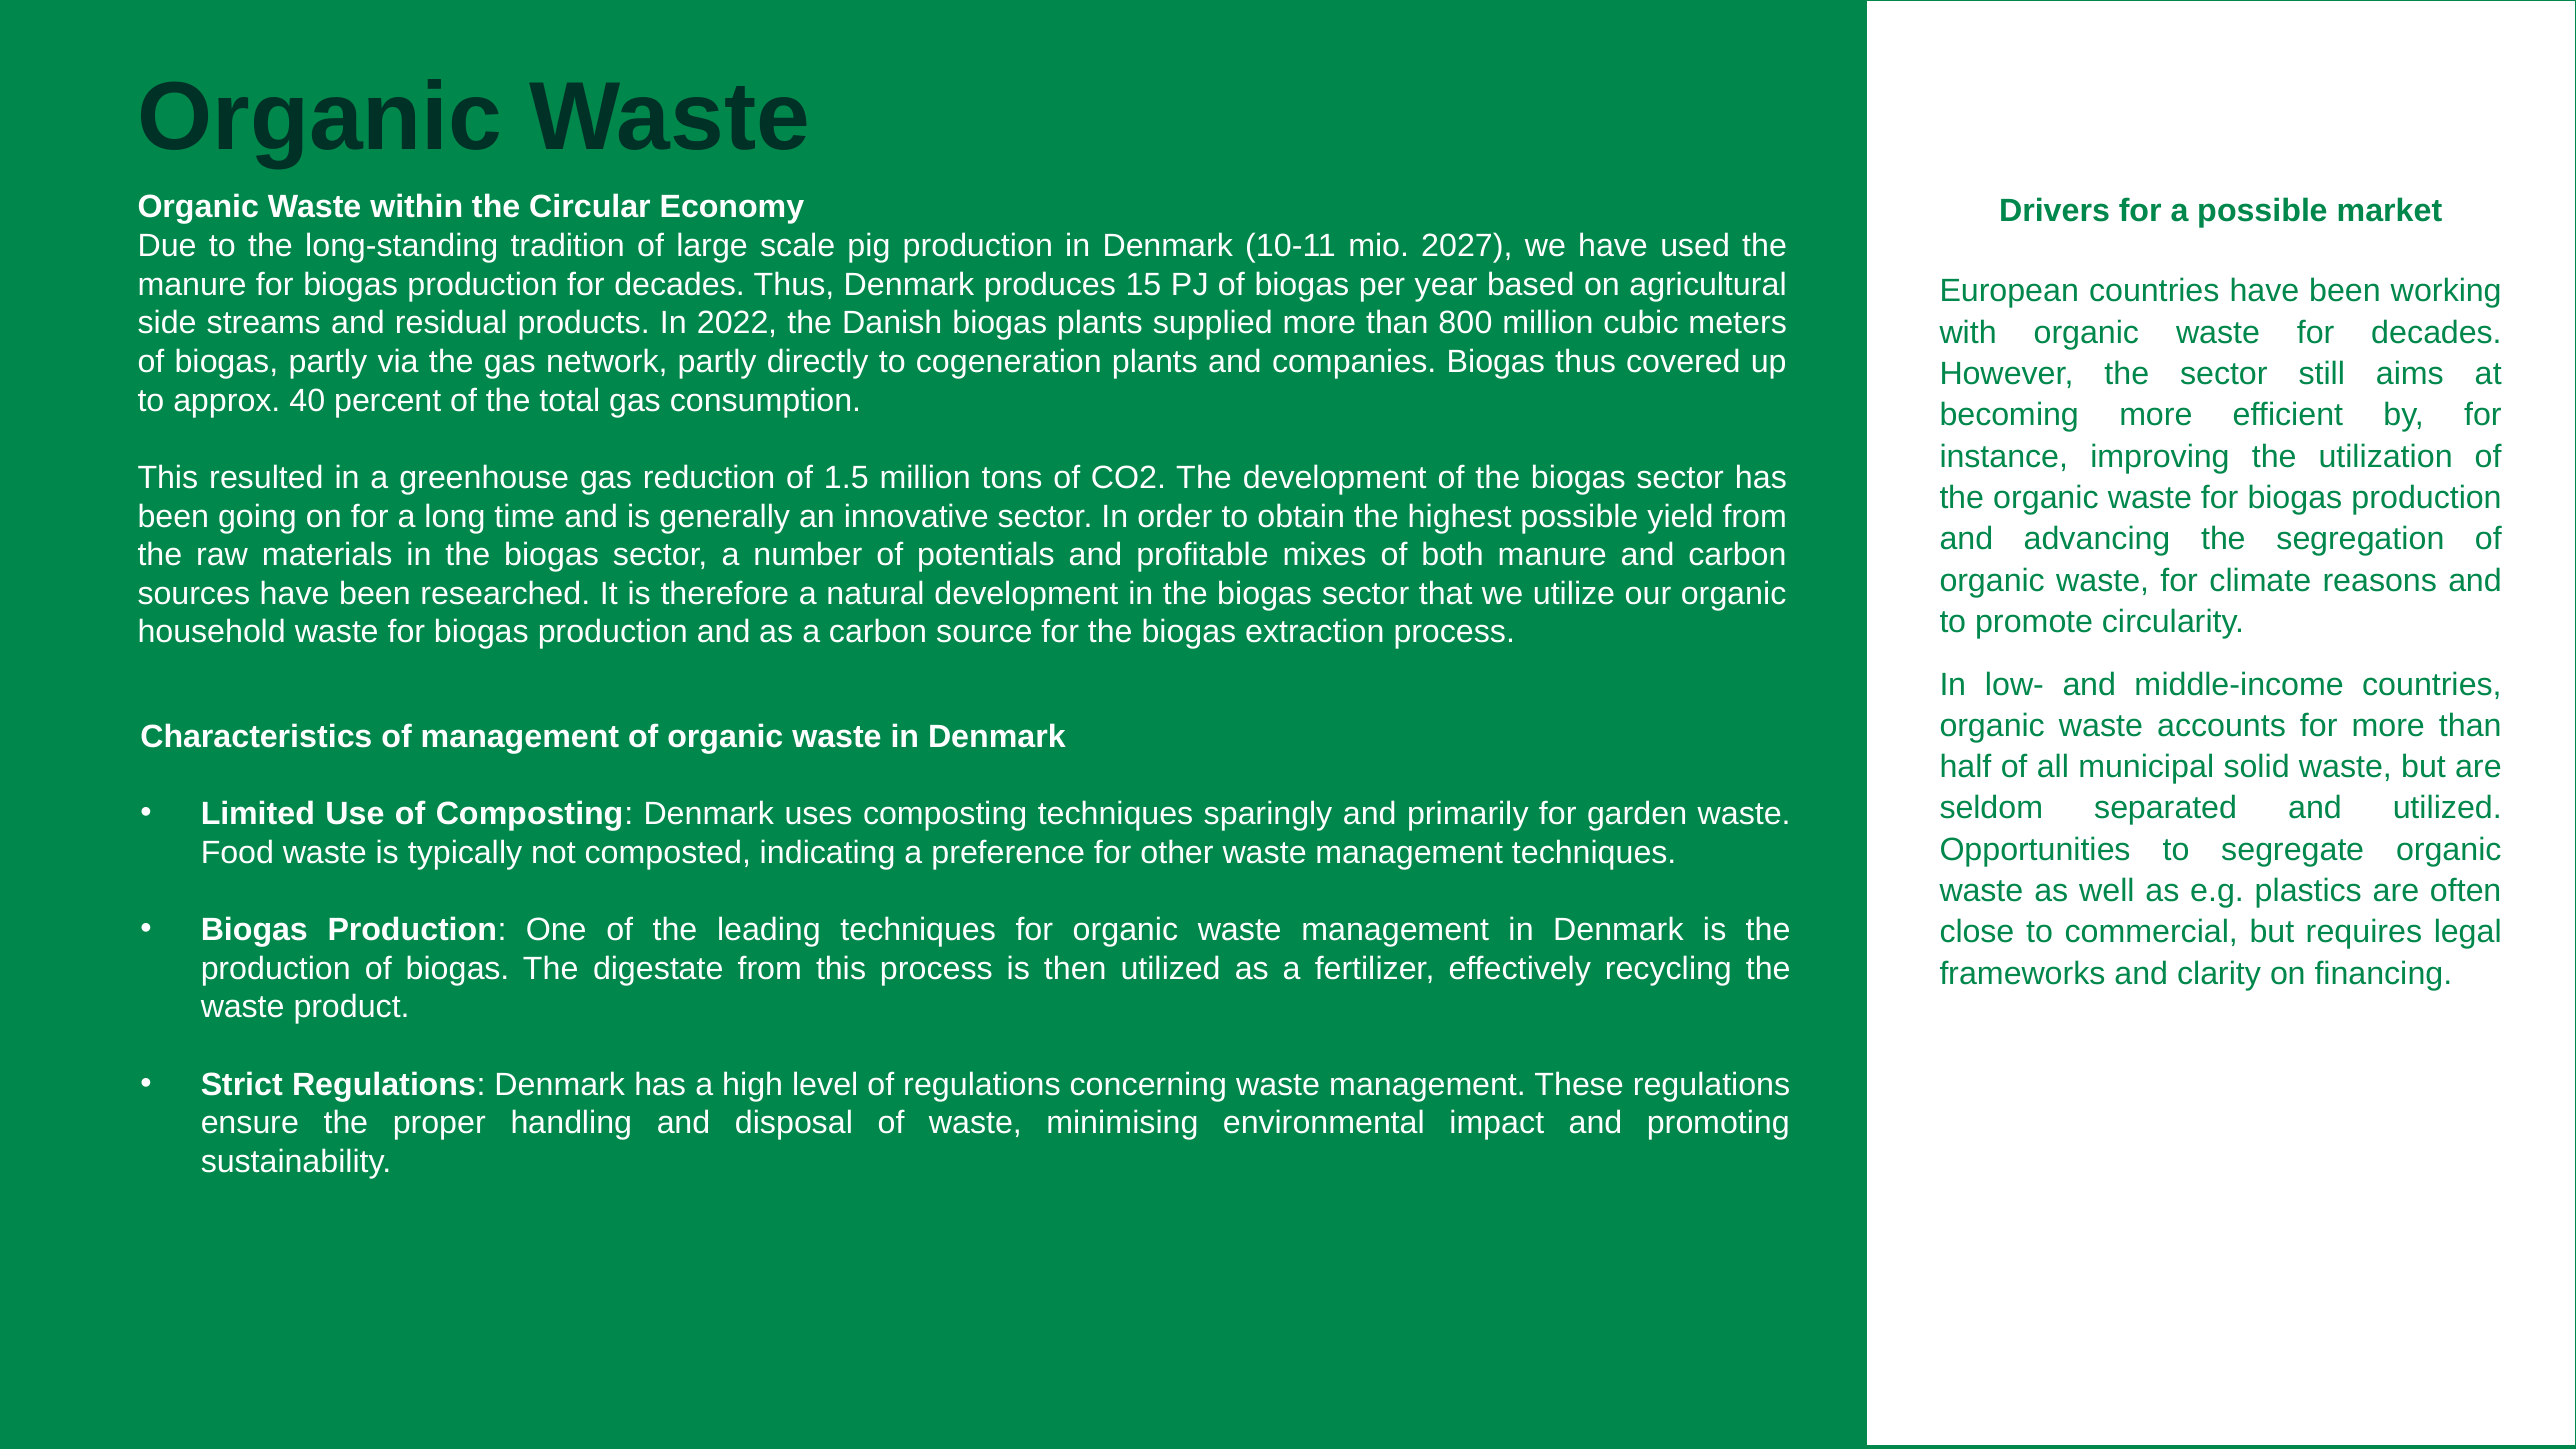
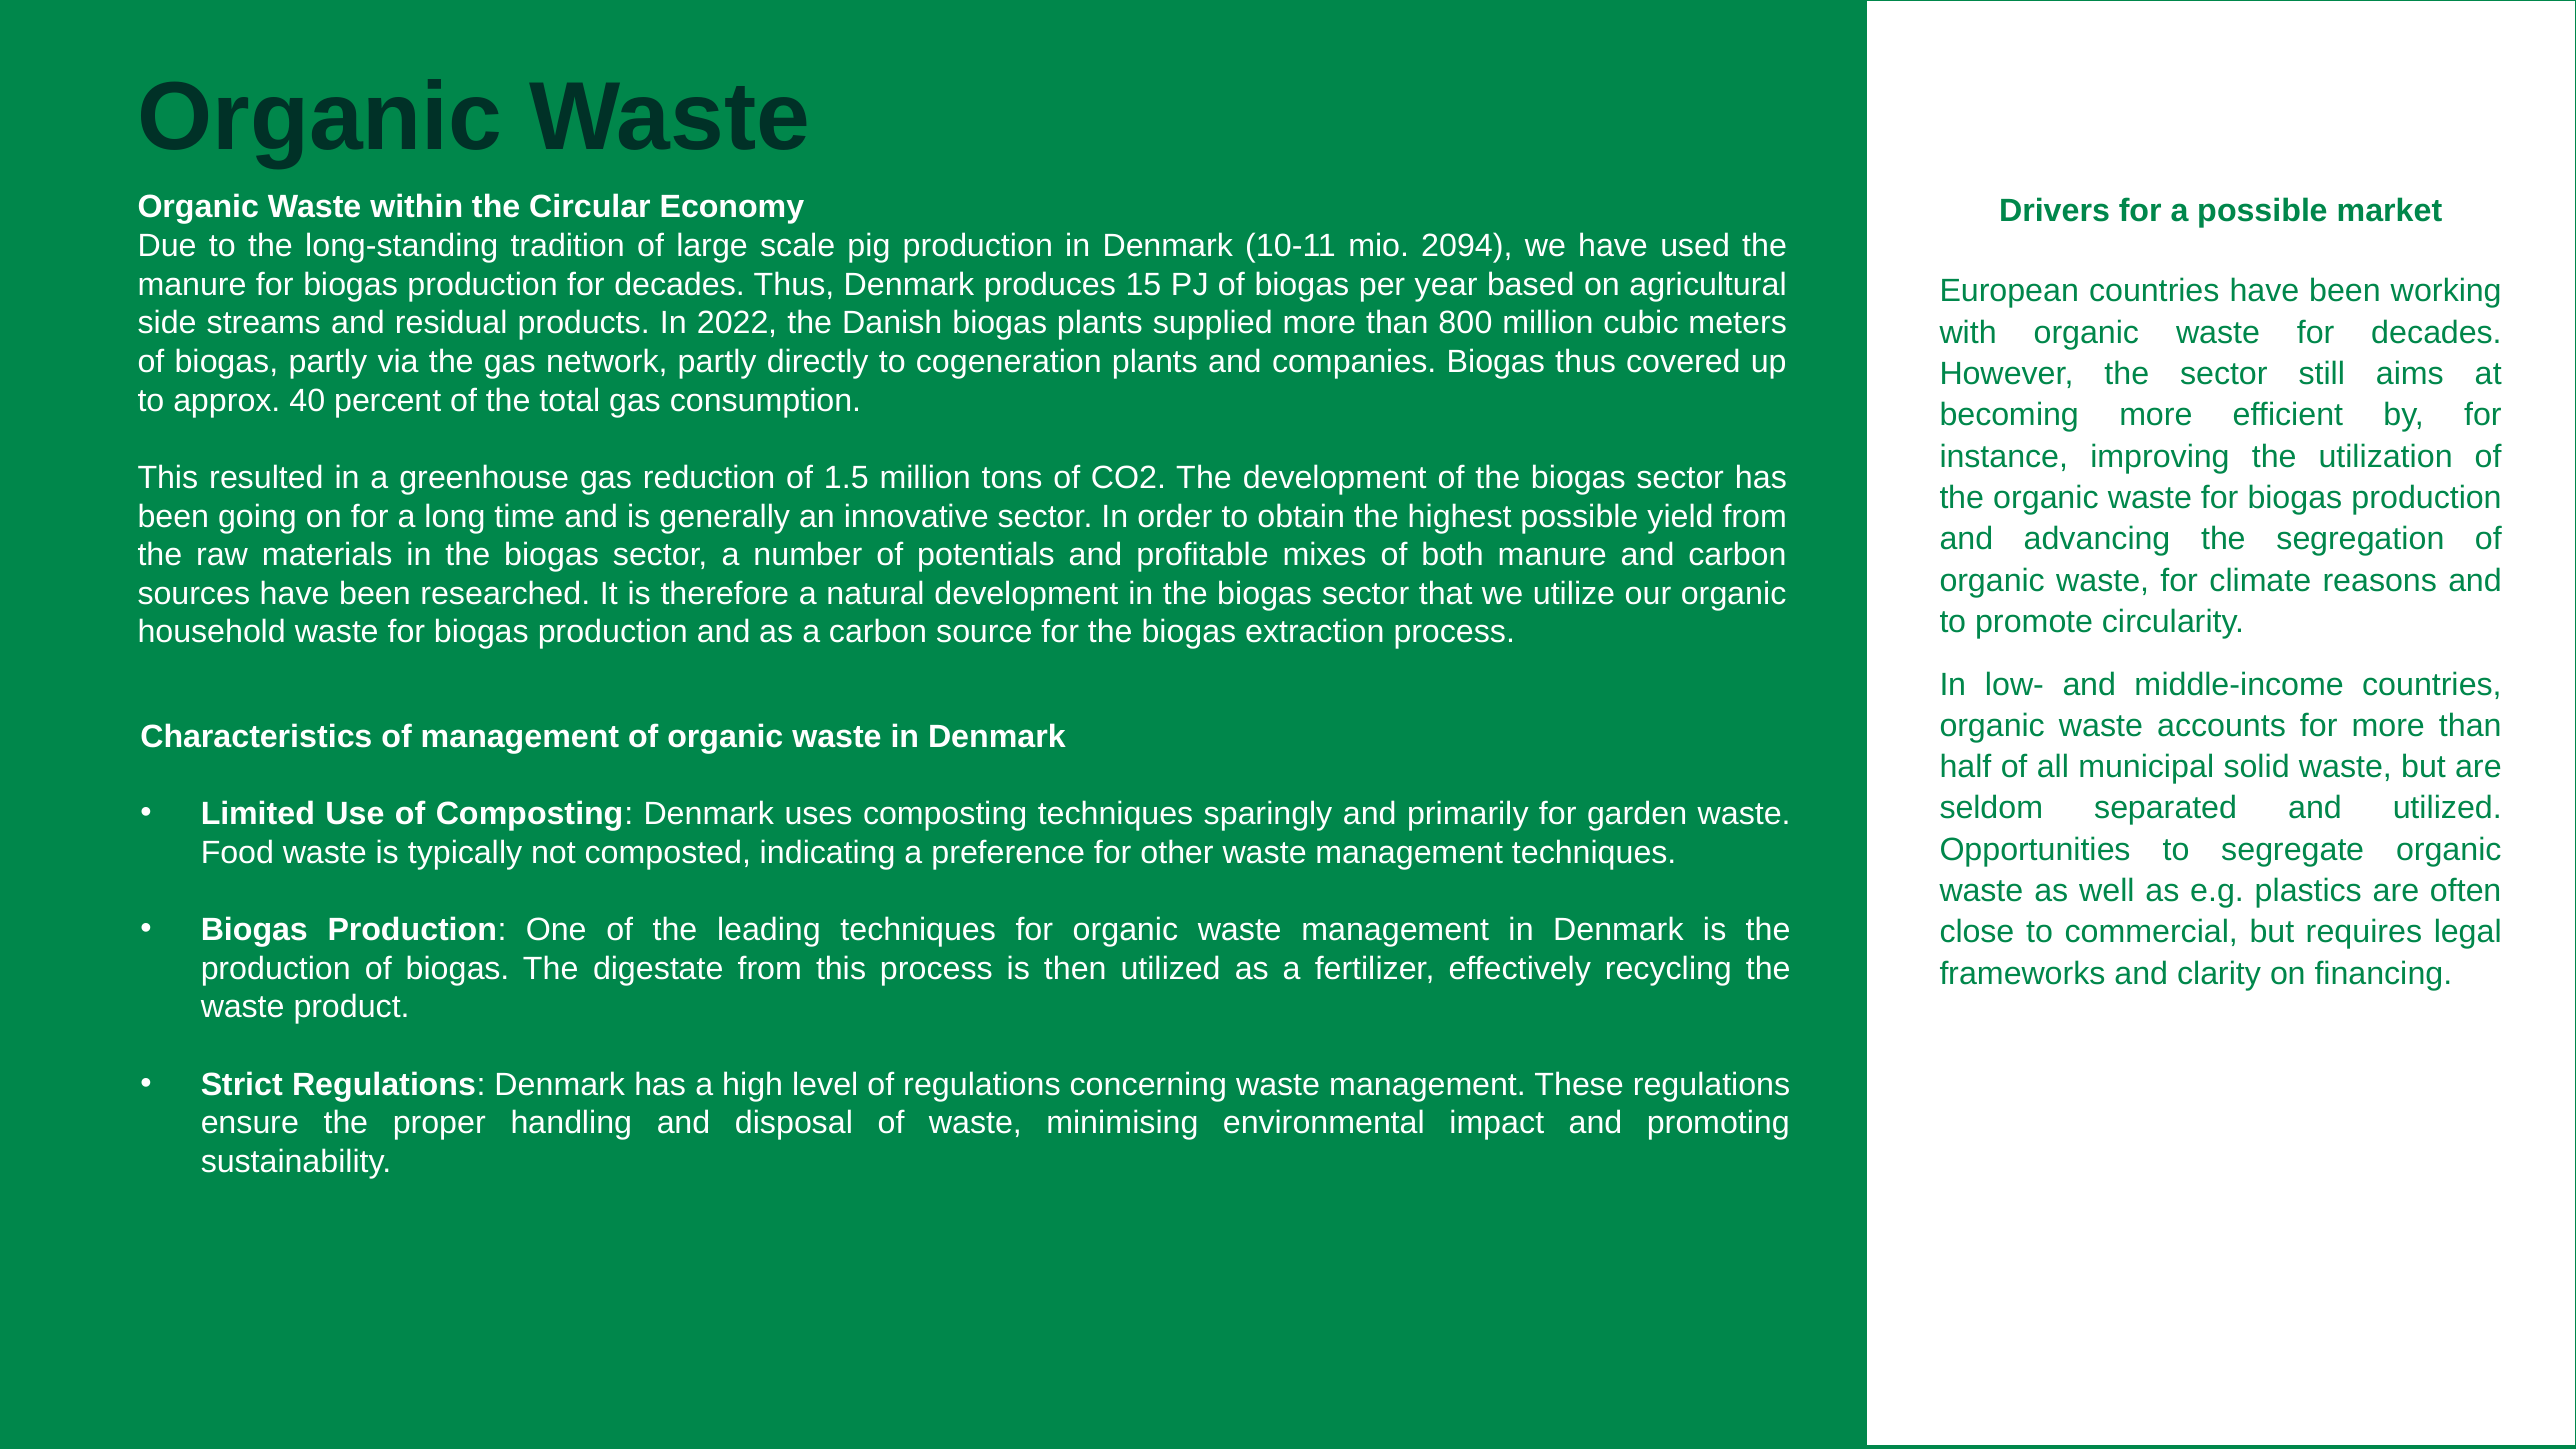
2027: 2027 -> 2094 (1467, 246)
